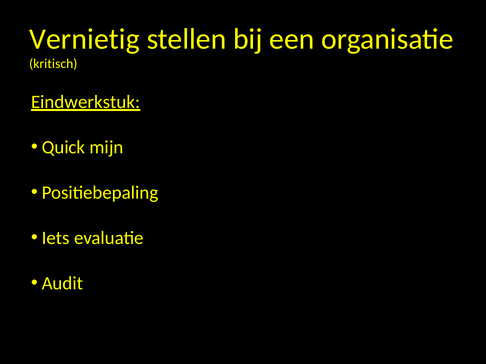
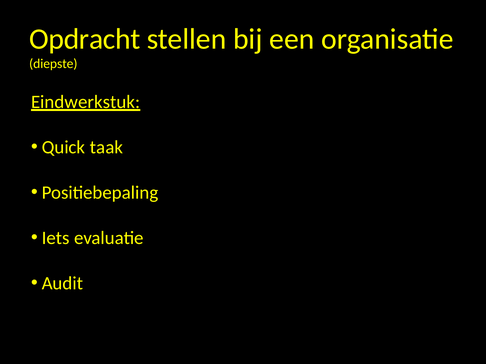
Vernietig: Vernietig -> Opdracht (85, 39)
kritisch: kritisch -> diepste (53, 64)
mijn: mijn -> taak (106, 147)
